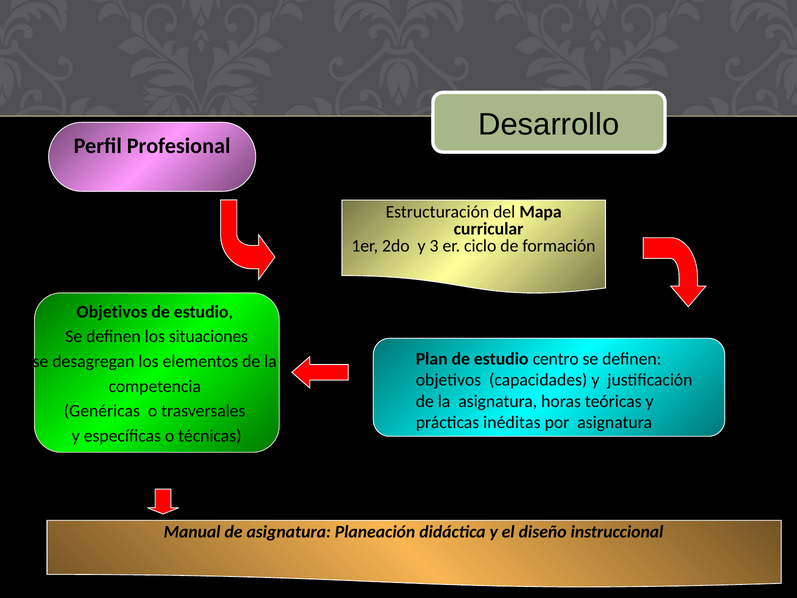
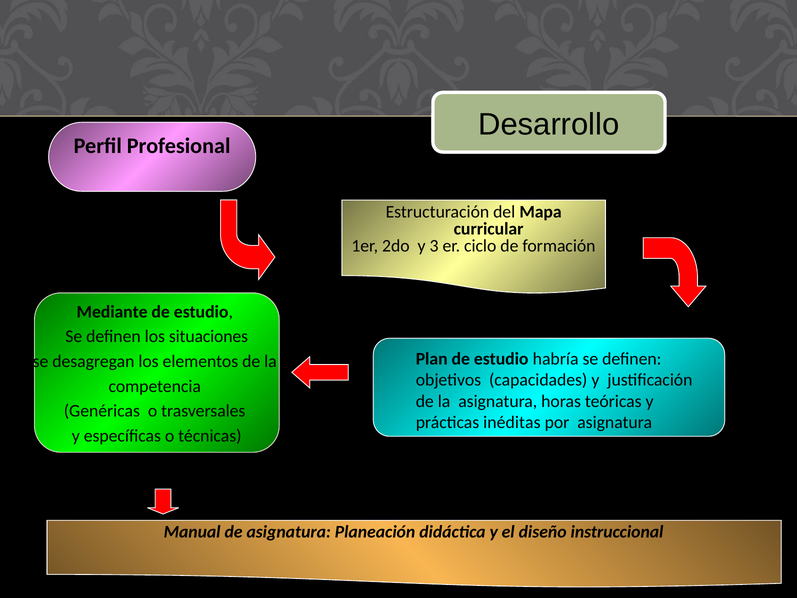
Objetivos: Objetivos -> Mediante (112, 312)
centro: centro -> habría (556, 359)
